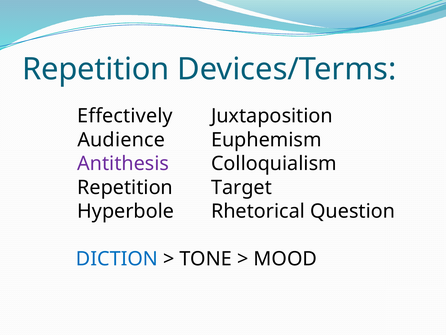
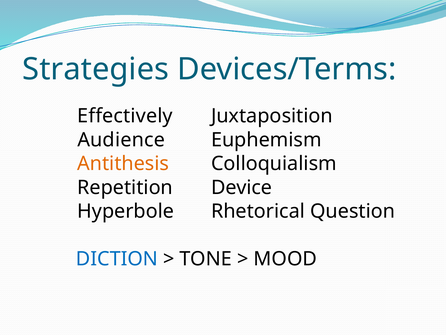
Repetition: Repetition -> Strategies (96, 69)
Antithesis colour: purple -> orange (123, 163)
Target: Target -> Device (242, 187)
